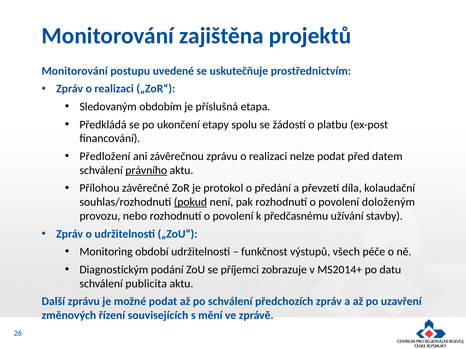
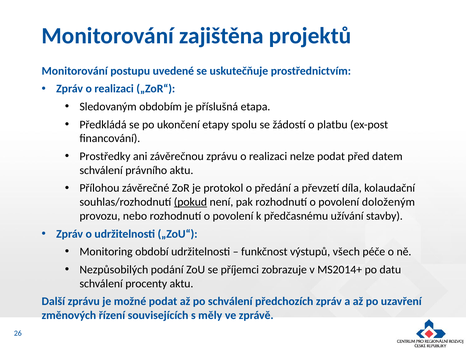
Předložení: Předložení -> Prostředky (105, 157)
právního underline: present -> none (146, 171)
Diagnostickým: Diagnostickým -> Nezpůsobilých (114, 270)
publicita: publicita -> procenty (146, 284)
mění: mění -> měly (210, 316)
